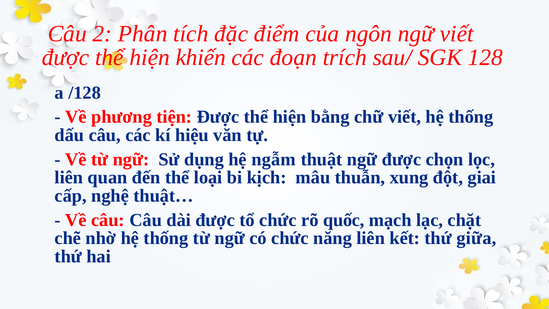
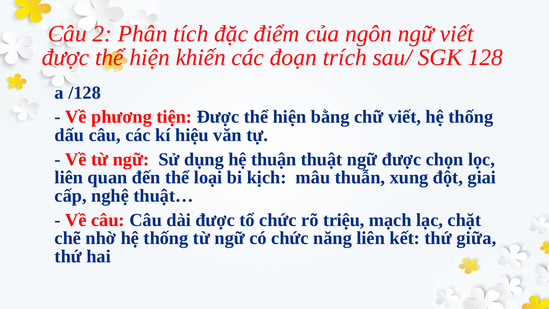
ngẫm: ngẫm -> thuận (274, 159)
quốc: quốc -> triệu (344, 220)
